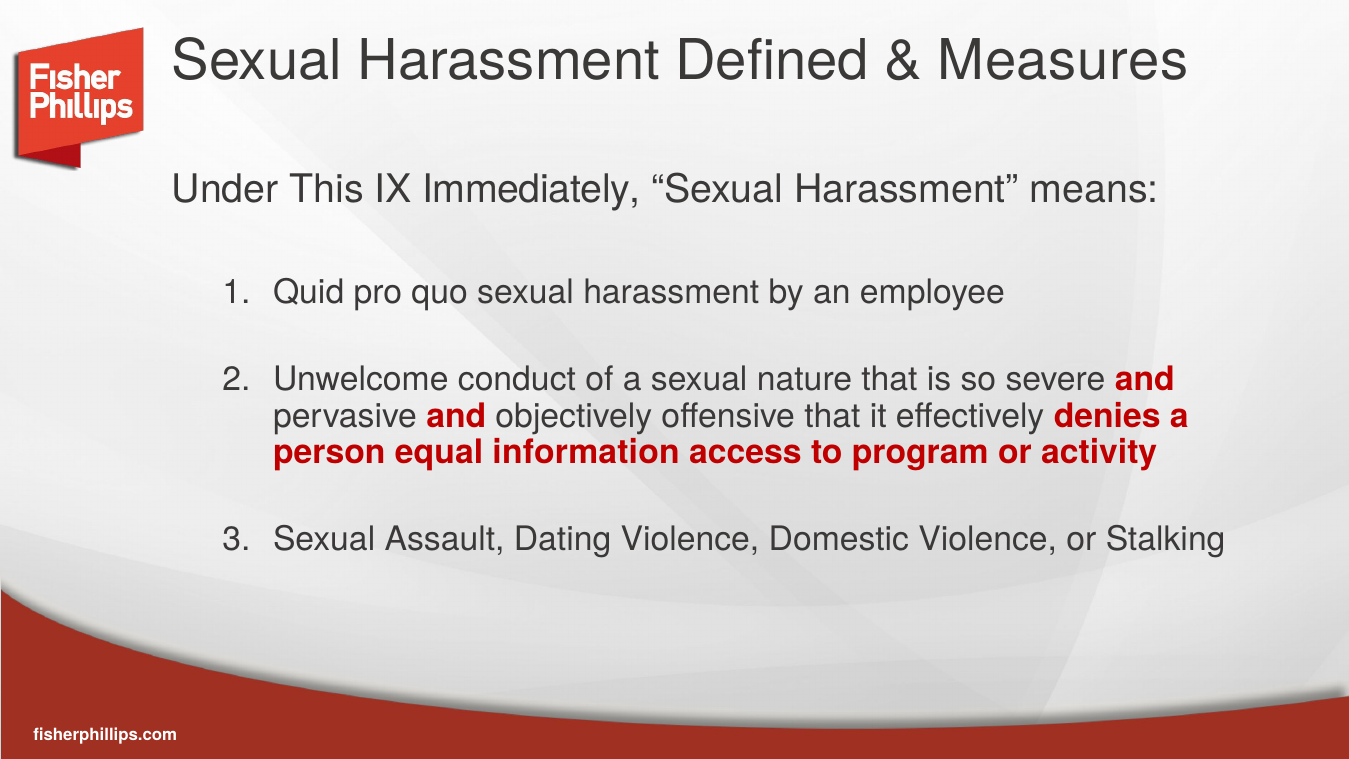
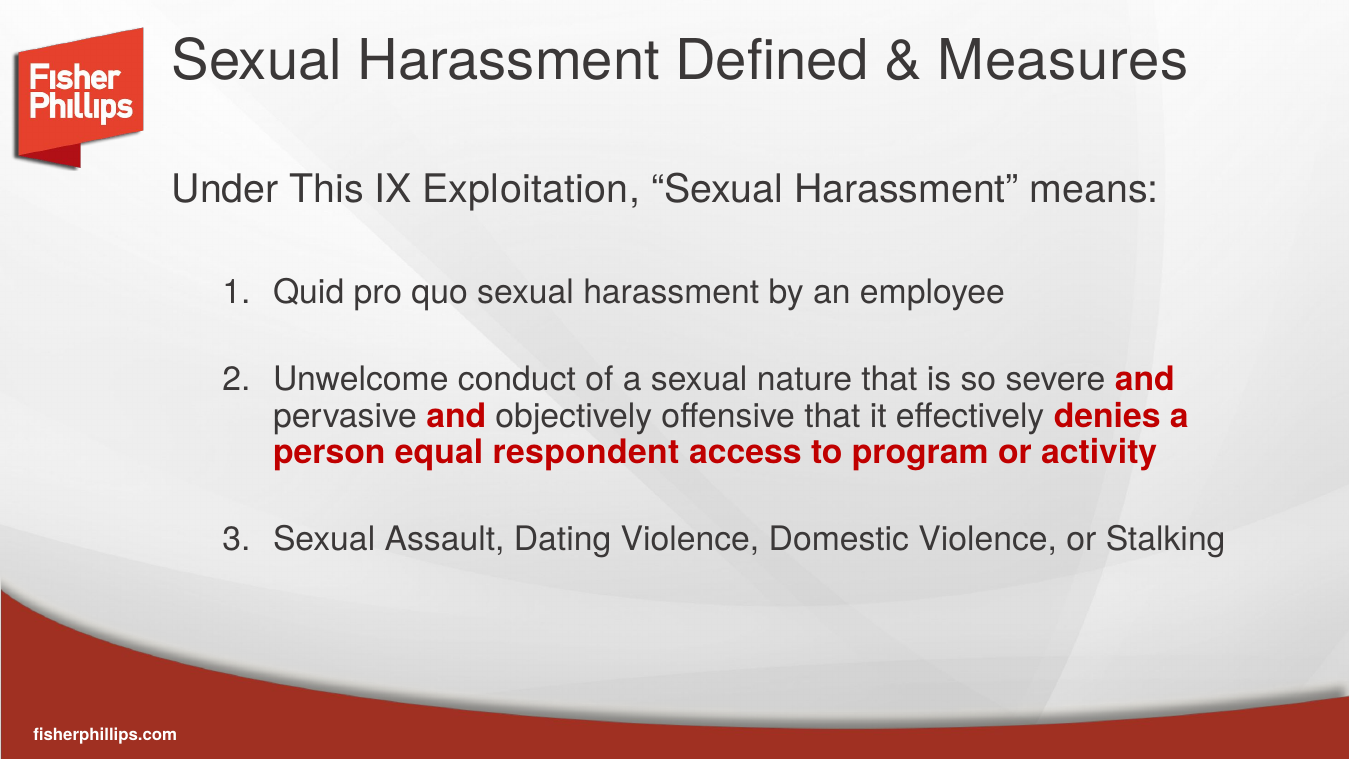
Immediately: Immediately -> Exploitation (531, 190)
information: information -> respondent (586, 452)
